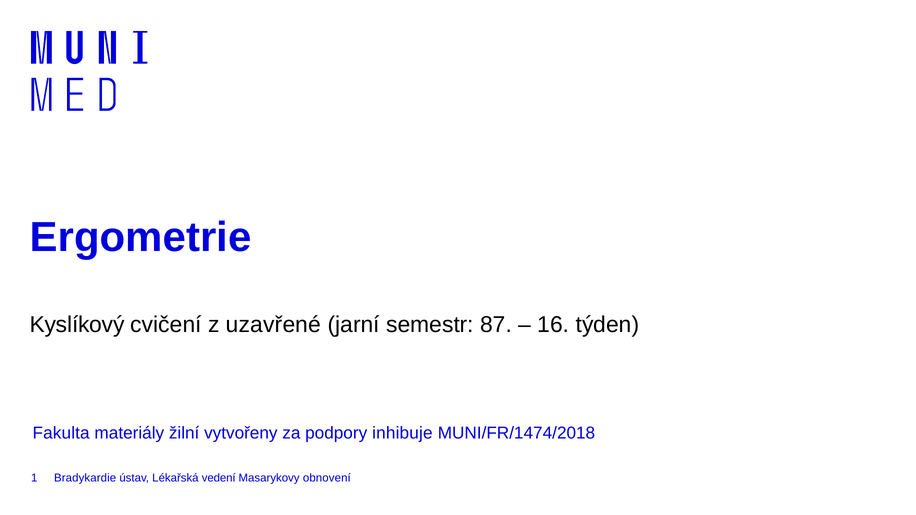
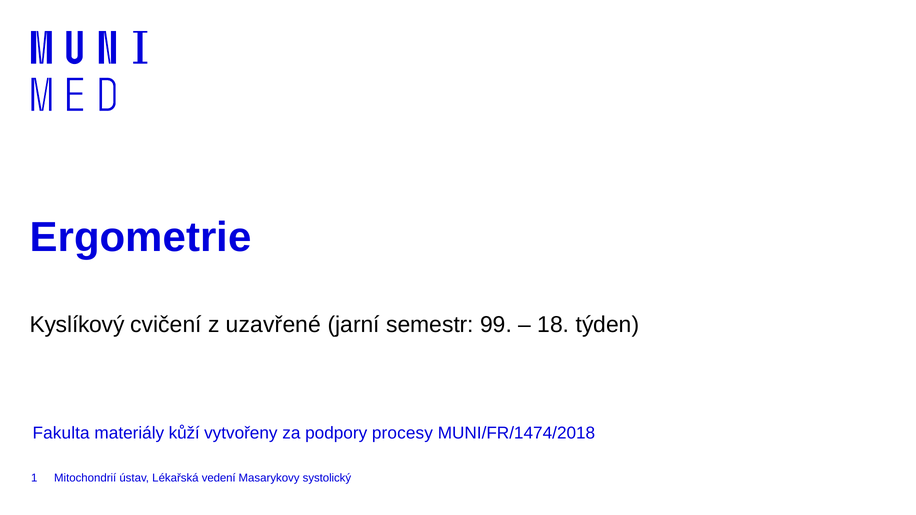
87: 87 -> 99 (496, 325)
16: 16 -> 18 (553, 325)
žilní: žilní -> kůží (184, 433)
inhibuje: inhibuje -> procesy (402, 433)
Bradykardie: Bradykardie -> Mitochondrií (85, 478)
obnovení: obnovení -> systolický (327, 478)
